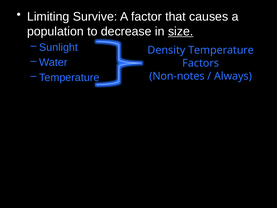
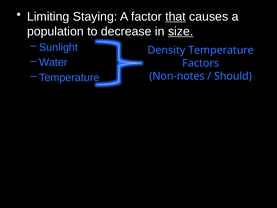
Survive: Survive -> Staying (95, 17)
that underline: none -> present (175, 17)
Always: Always -> Should (233, 76)
